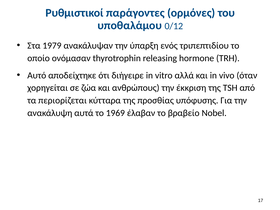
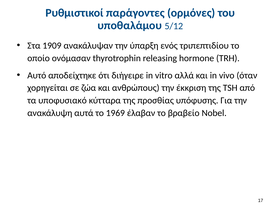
0/12: 0/12 -> 5/12 (174, 26)
1979: 1979 -> 1909 (52, 46)
περιορίζεται: περιορίζεται -> υποφυσιακό (63, 100)
